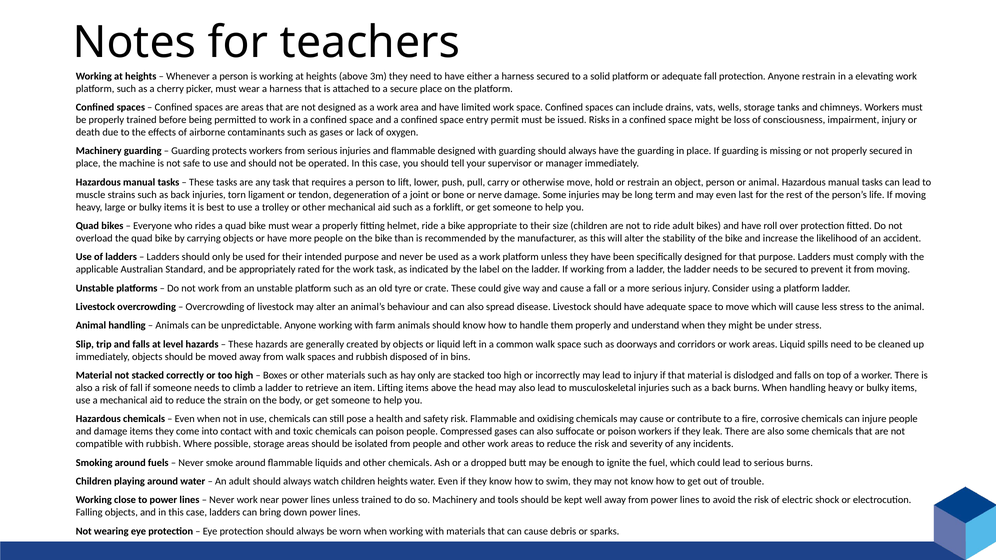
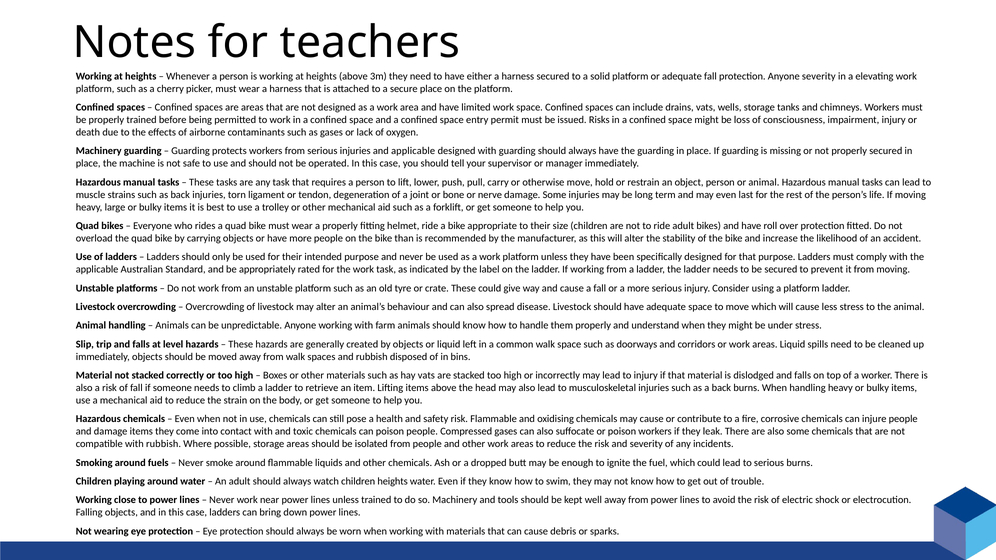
Anyone restrain: restrain -> severity (819, 76)
and flammable: flammable -> applicable (413, 151)
hay only: only -> vats (426, 376)
